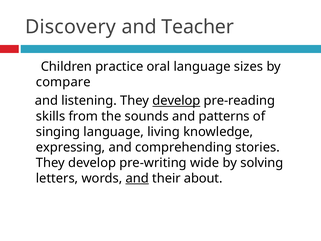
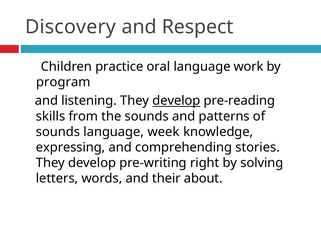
Teacher: Teacher -> Respect (198, 27)
sizes: sizes -> work (249, 66)
compare: compare -> program (63, 82)
singing: singing -> sounds (58, 132)
living: living -> week (164, 132)
wide: wide -> right (205, 163)
and underline: present -> none (137, 178)
